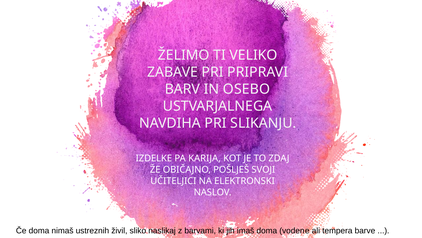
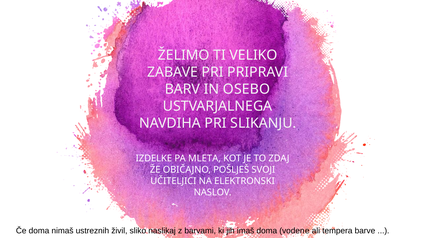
KARIJA: KARIJA -> MLETA (204, 158)
